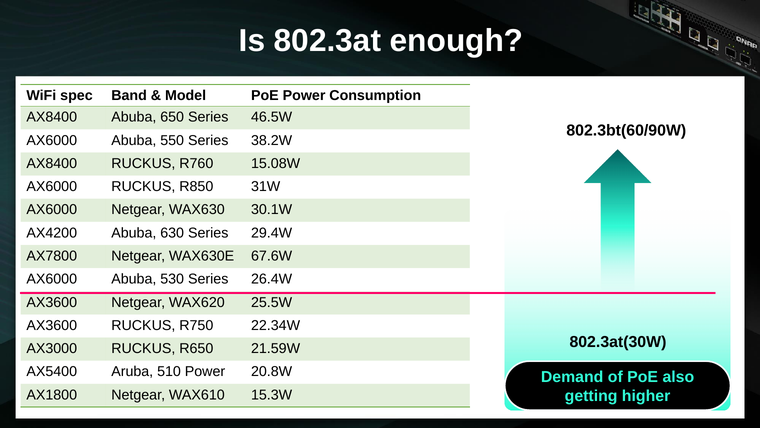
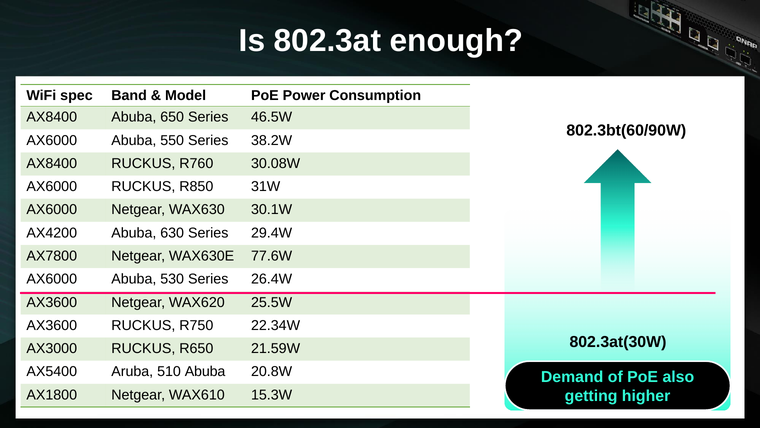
15.08W: 15.08W -> 30.08W (276, 163)
67.6W: 67.6W -> 77.6W (272, 256)
510 Power: Power -> Abuba (205, 371)
